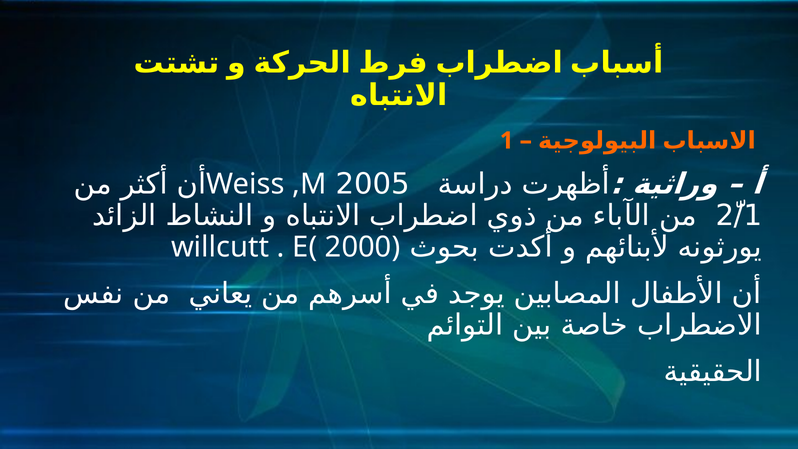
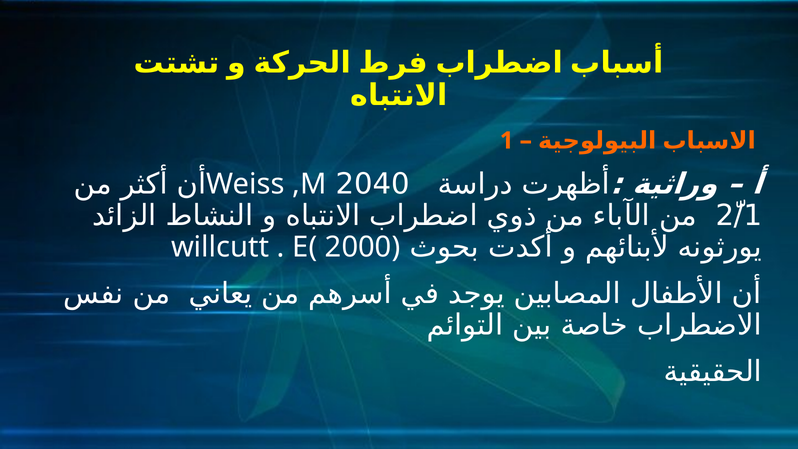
2005: 2005 -> 2040 (373, 184)
